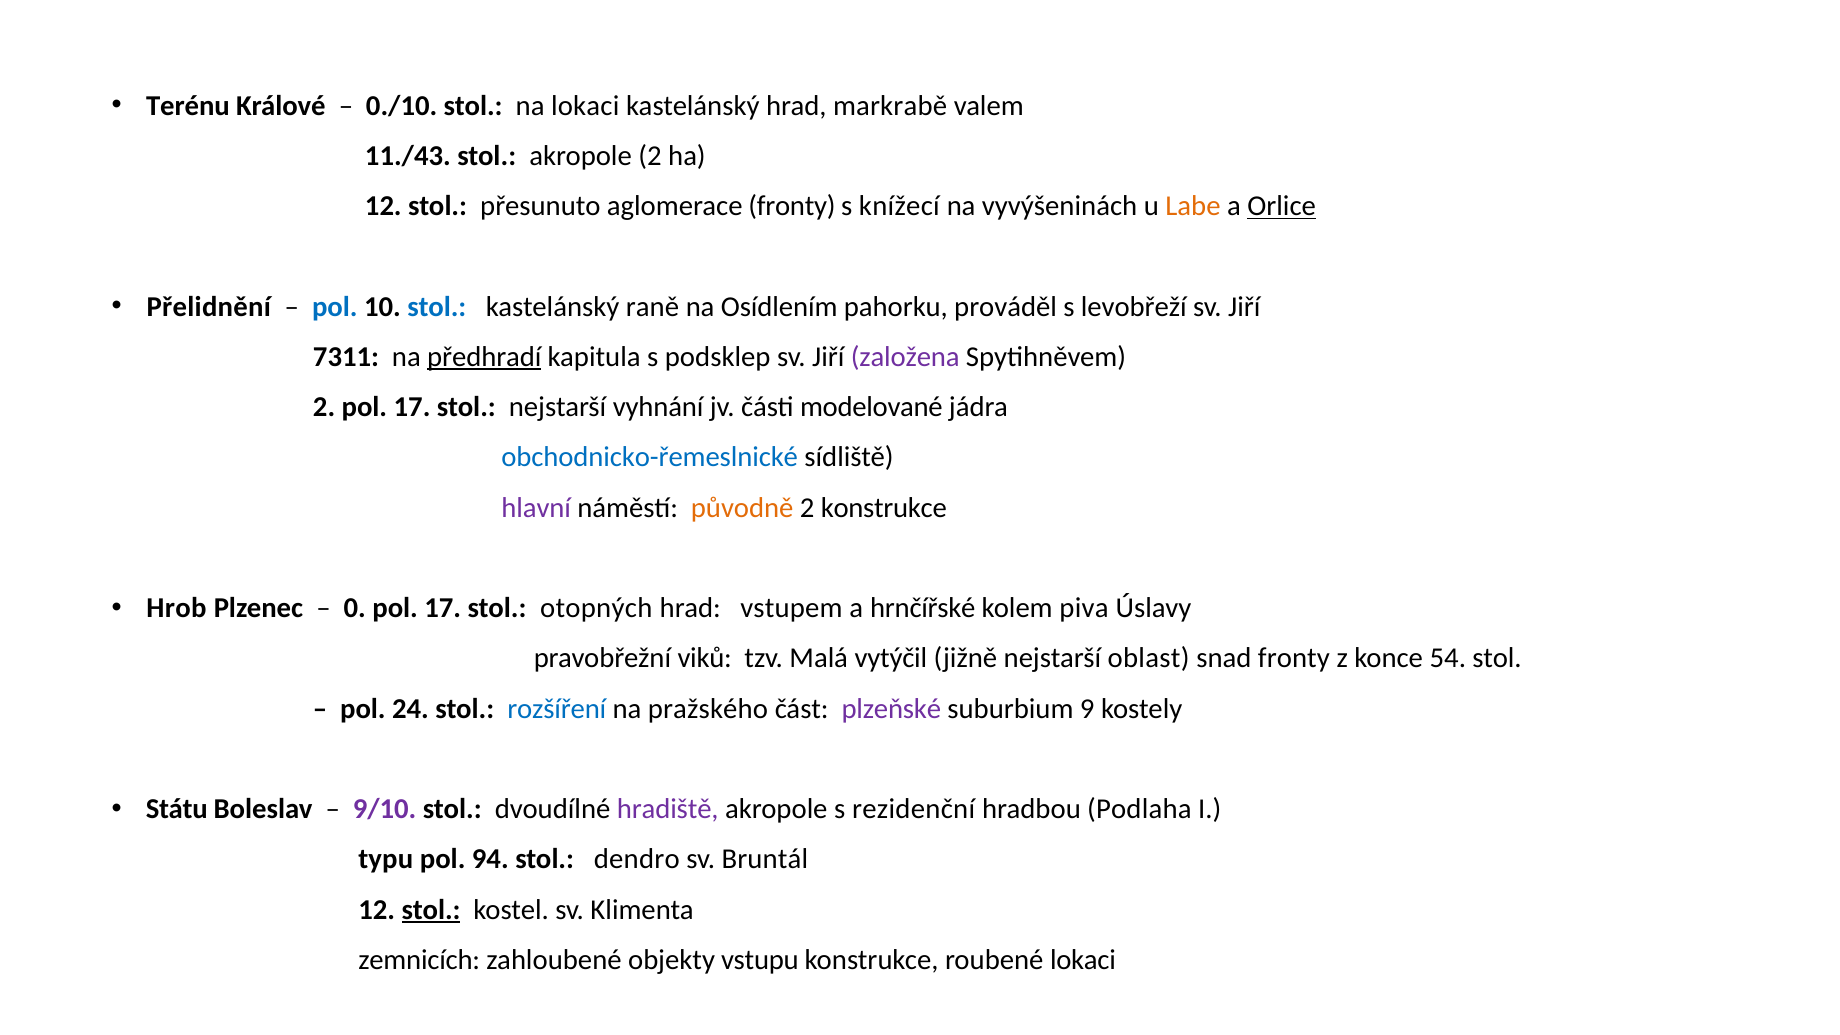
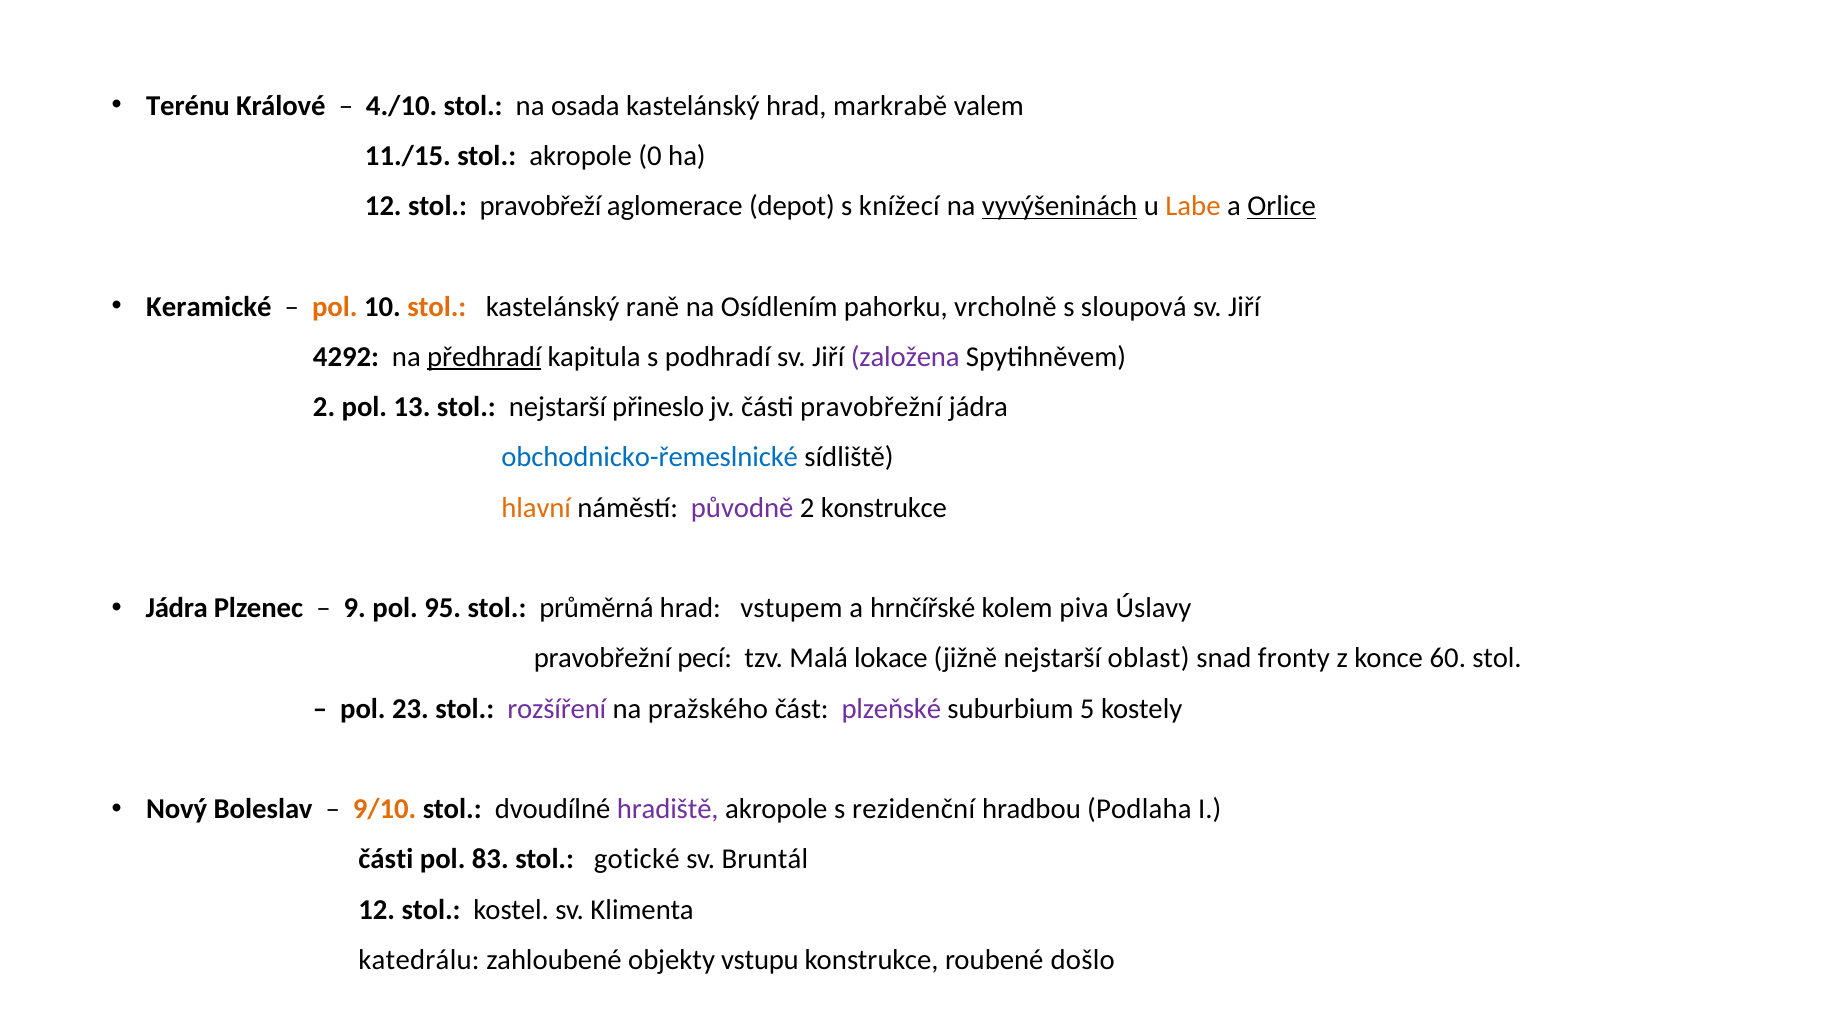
0./10: 0./10 -> 4./10 (402, 106)
na lokaci: lokaci -> osada (585, 106)
11./43: 11./43 -> 11./15 (408, 156)
akropole 2: 2 -> 0 (650, 156)
přesunuto: přesunuto -> pravobřeží (541, 206)
aglomerace fronty: fronty -> depot (792, 206)
vyvýšeninách underline: none -> present (1060, 206)
Přelidnění: Přelidnění -> Keramické (209, 307)
pol colour: blue -> orange (335, 307)
stol colour: blue -> orange (437, 307)
prováděl: prováděl -> vrcholně (1005, 307)
levobřeží: levobřeží -> sloupová (1134, 307)
7311: 7311 -> 4292 (346, 357)
podsklep: podsklep -> podhradí (718, 357)
2 pol 17: 17 -> 13 (412, 407)
vyhnání: vyhnání -> přineslo (658, 407)
části modelované: modelované -> pravobřežní (871, 407)
hlavní colour: purple -> orange (536, 508)
původně colour: orange -> purple (742, 508)
Hrob: Hrob -> Jádra (177, 608)
0: 0 -> 9 (355, 608)
17: 17 -> 95 (443, 608)
otopných: otopných -> průměrná (597, 608)
viků: viků -> pecí (705, 658)
vytýčil: vytýčil -> lokace (891, 658)
54: 54 -> 60 (1448, 658)
24: 24 -> 23 (410, 709)
rozšíření colour: blue -> purple (557, 709)
9: 9 -> 5 (1087, 709)
Státu: Státu -> Nový (177, 809)
9/10 colour: purple -> orange (385, 809)
typu: typu -> části (386, 859)
94: 94 -> 83 (490, 859)
dendro: dendro -> gotické (637, 859)
stol underline: present -> none (431, 910)
zemnicích: zemnicích -> katedrálu (419, 960)
roubené lokaci: lokaci -> došlo (1083, 960)
